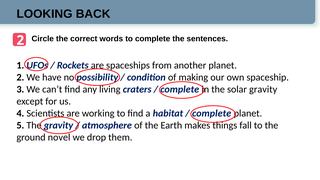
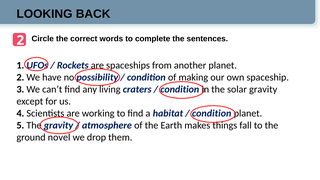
complete: complete -> condition (180, 89)
complete: complete -> condition (212, 113)
